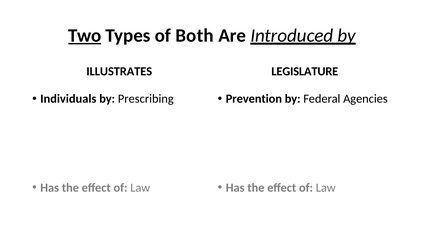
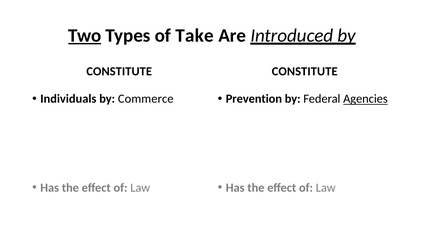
Both: Both -> Take (195, 36)
ILLUSTRATES: ILLUSTRATES -> CONSTITUTE (119, 72)
LEGISLATURE: LEGISLATURE -> CONSTITUTE (305, 72)
Prescribing: Prescribing -> Commerce (146, 99)
Agencies underline: none -> present (365, 99)
